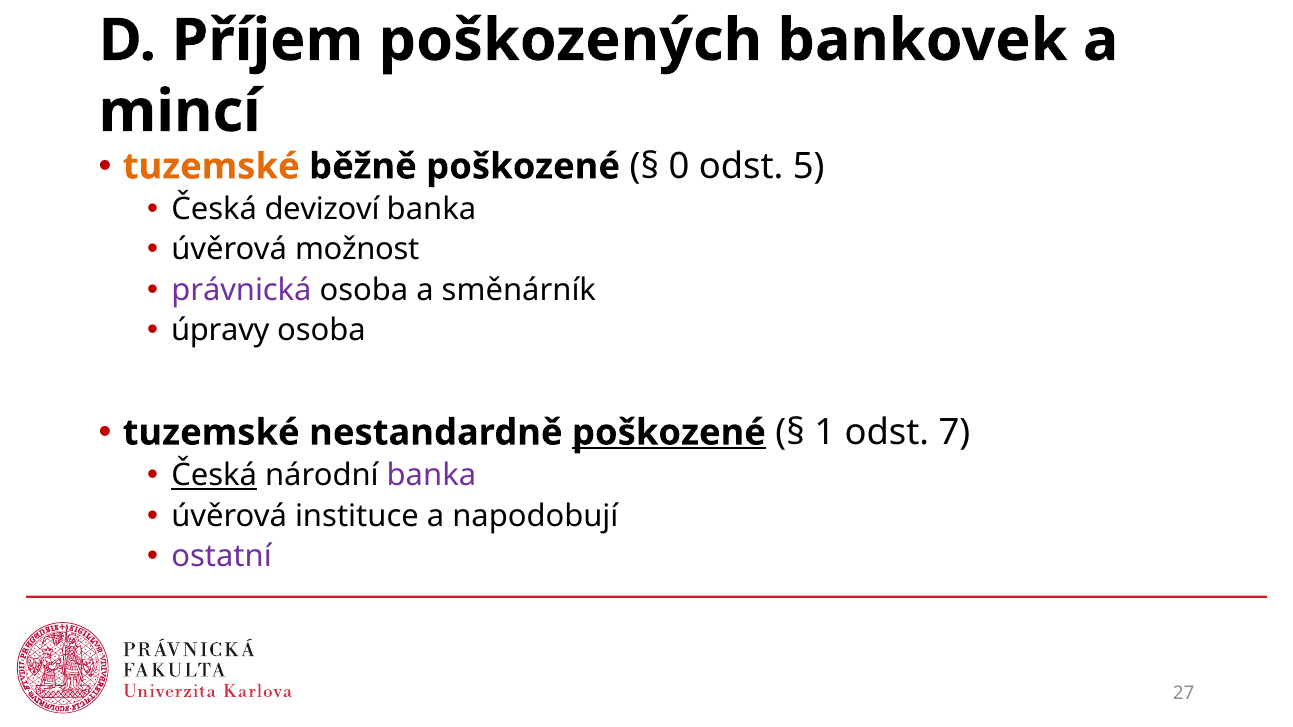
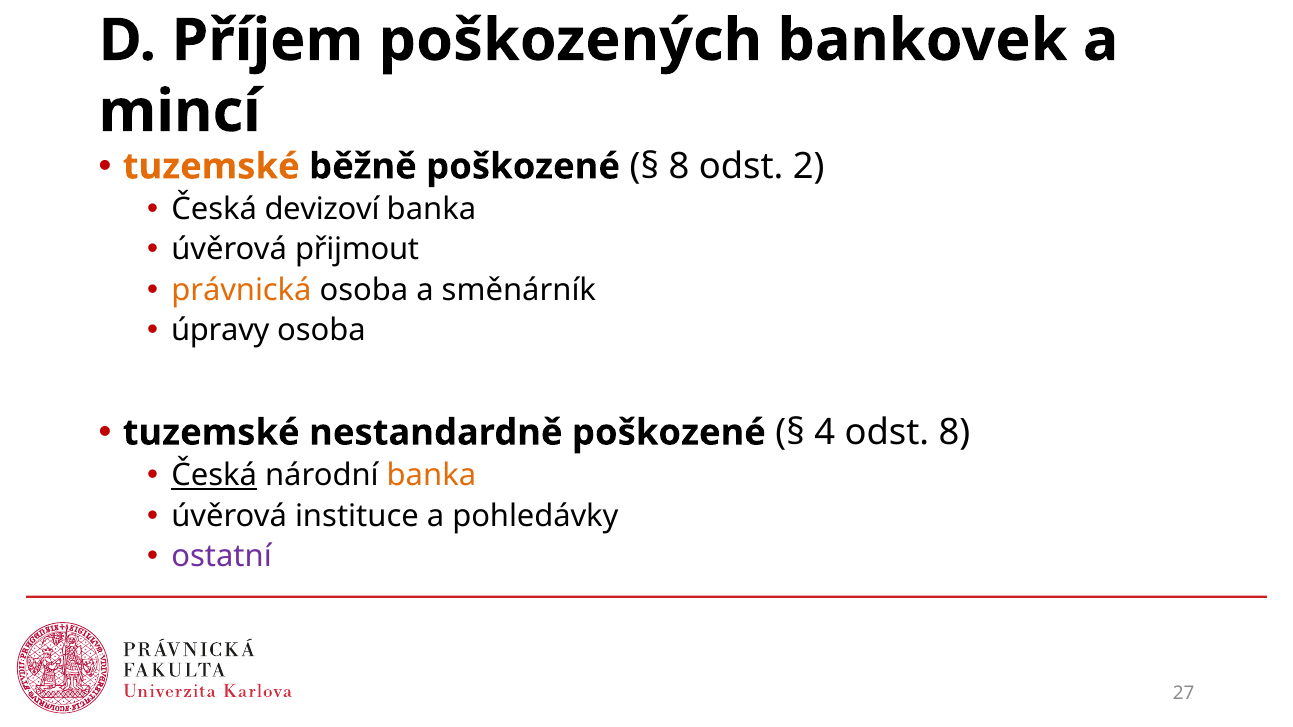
0: 0 -> 8 (679, 167)
5: 5 -> 2 (809, 167)
možnost: možnost -> přijmout (357, 250)
právnická colour: purple -> orange (241, 290)
poškozené underline: present -> none (669, 433)
1: 1 -> 4 (825, 433)
odst 7: 7 -> 8 (954, 433)
banka colour: purple -> orange (431, 476)
napodobují: napodobují -> pohledávky (535, 516)
